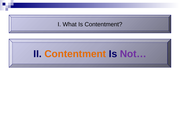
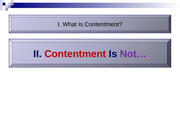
Contentment colour: orange -> red (75, 54)
